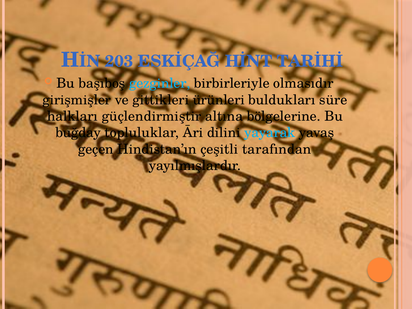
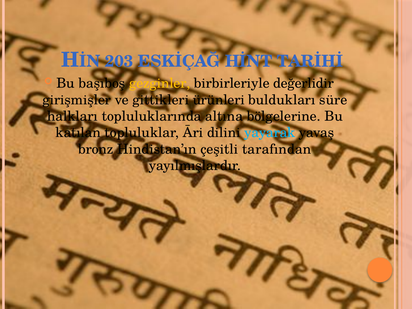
gezginler colour: light blue -> yellow (160, 83)
olmasıdır: olmasıdır -> değerlidir (303, 83)
güçlendirmiştir: güçlendirmiştir -> topluluklarında (152, 116)
buğday: buğday -> katılan (78, 133)
geçen: geçen -> bronz (96, 149)
